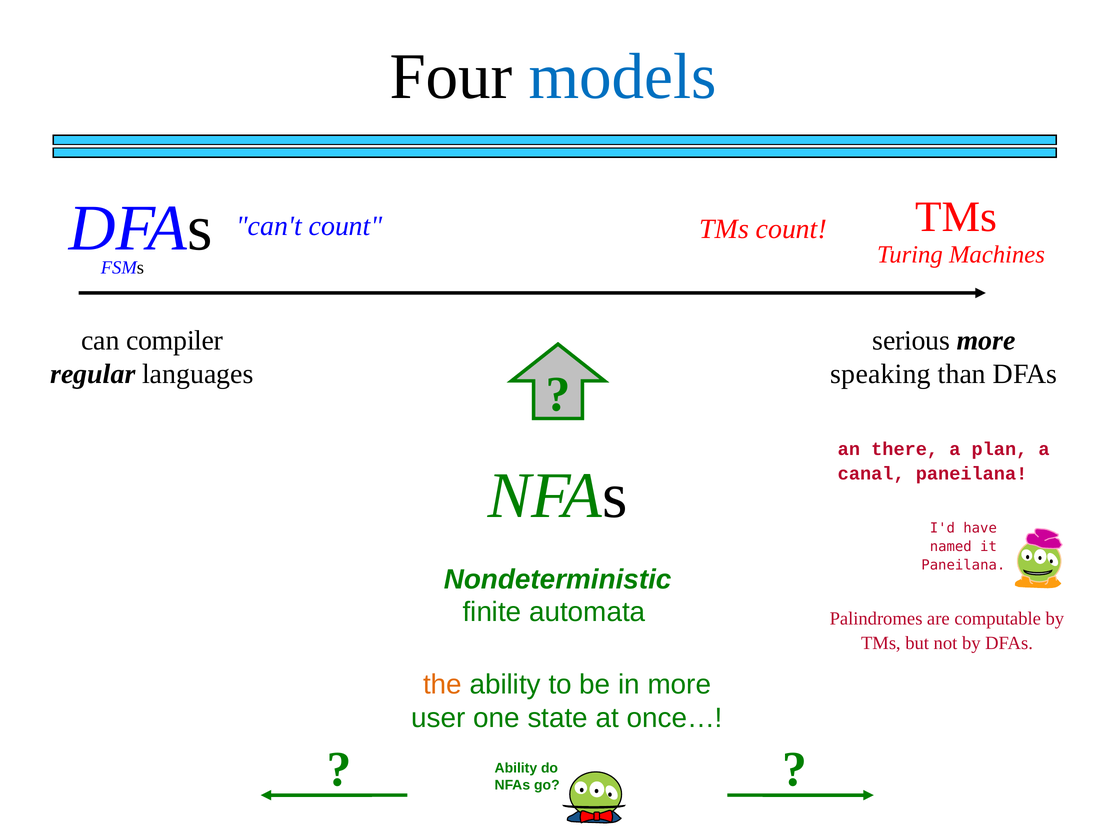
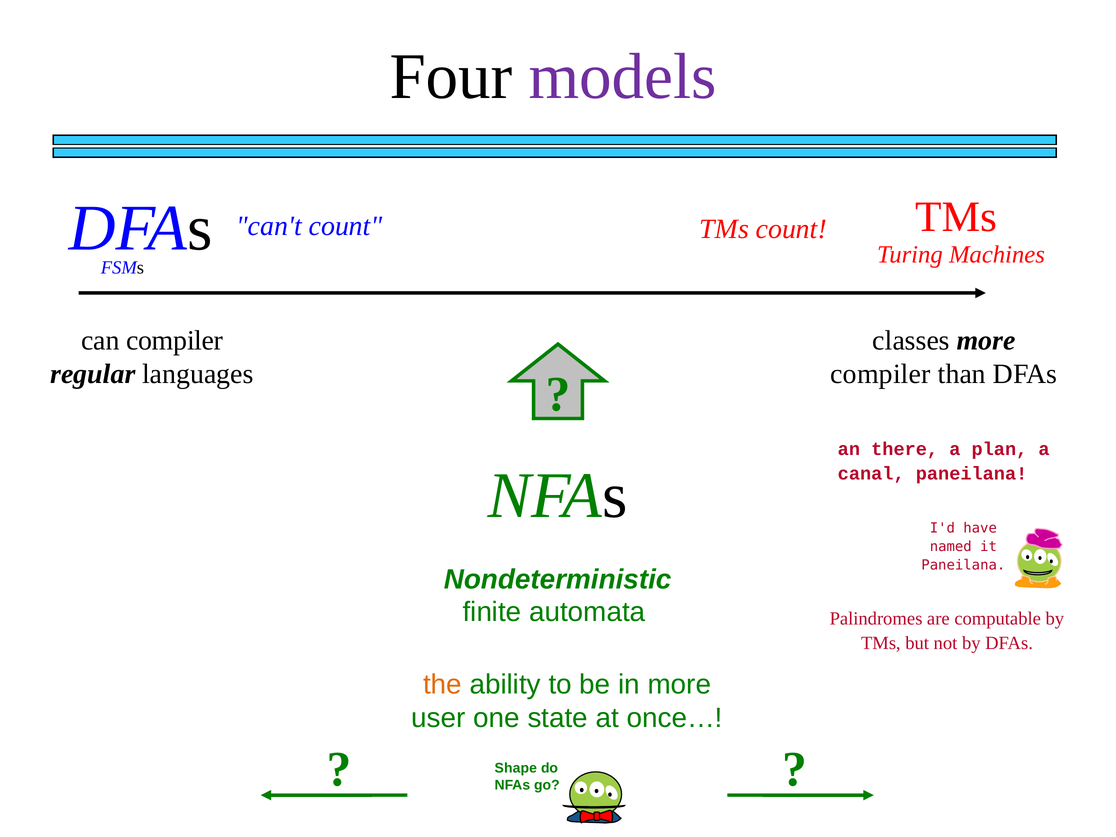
models colour: blue -> purple (623, 77)
serious: serious -> classes (911, 341)
speaking: speaking -> compiler (881, 374)
Ability: Ability -> Shape (516, 768)
